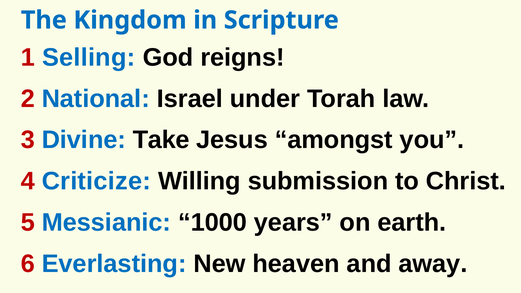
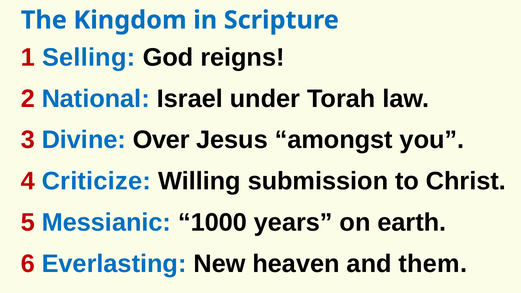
Take: Take -> Over (161, 140)
away: away -> them (433, 264)
